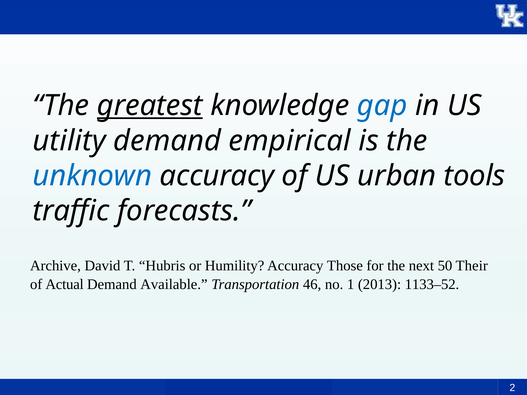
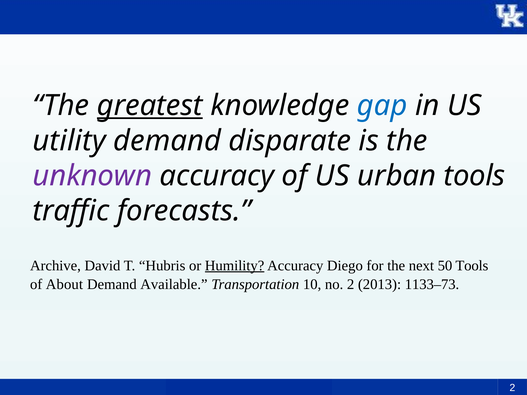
empirical: empirical -> disparate (290, 141)
unknown colour: blue -> purple (92, 176)
Humility underline: none -> present (235, 266)
Those: Those -> Diego (345, 266)
50 Their: Their -> Tools (472, 266)
Actual: Actual -> About (64, 284)
46: 46 -> 10 (312, 284)
no 1: 1 -> 2 (351, 284)
1133–52: 1133–52 -> 1133–73 (432, 284)
